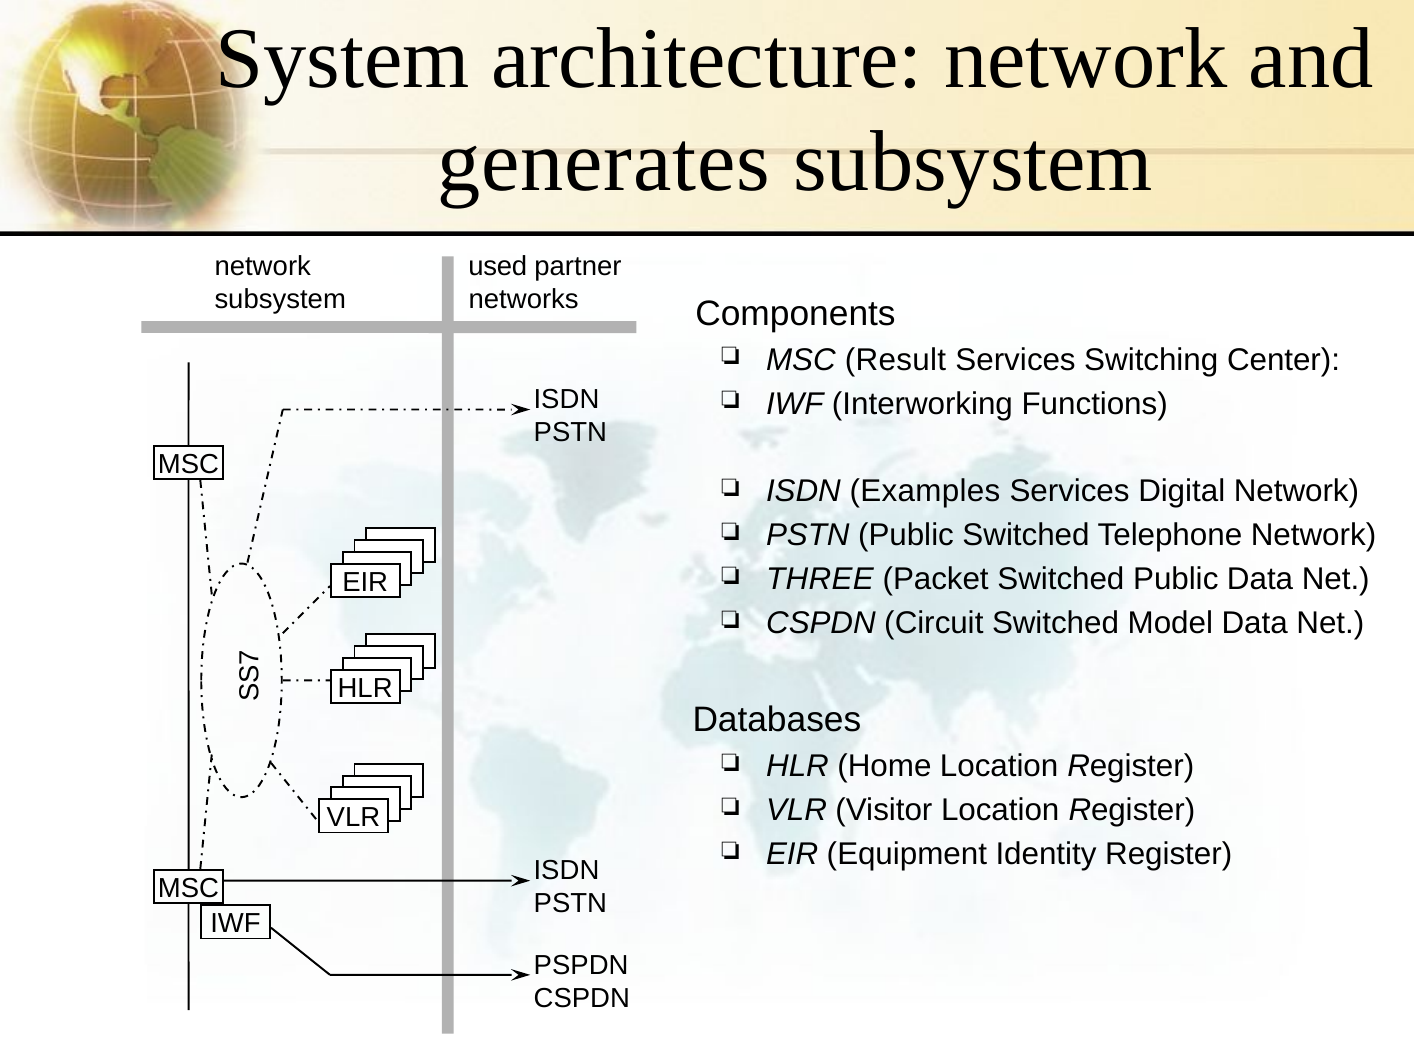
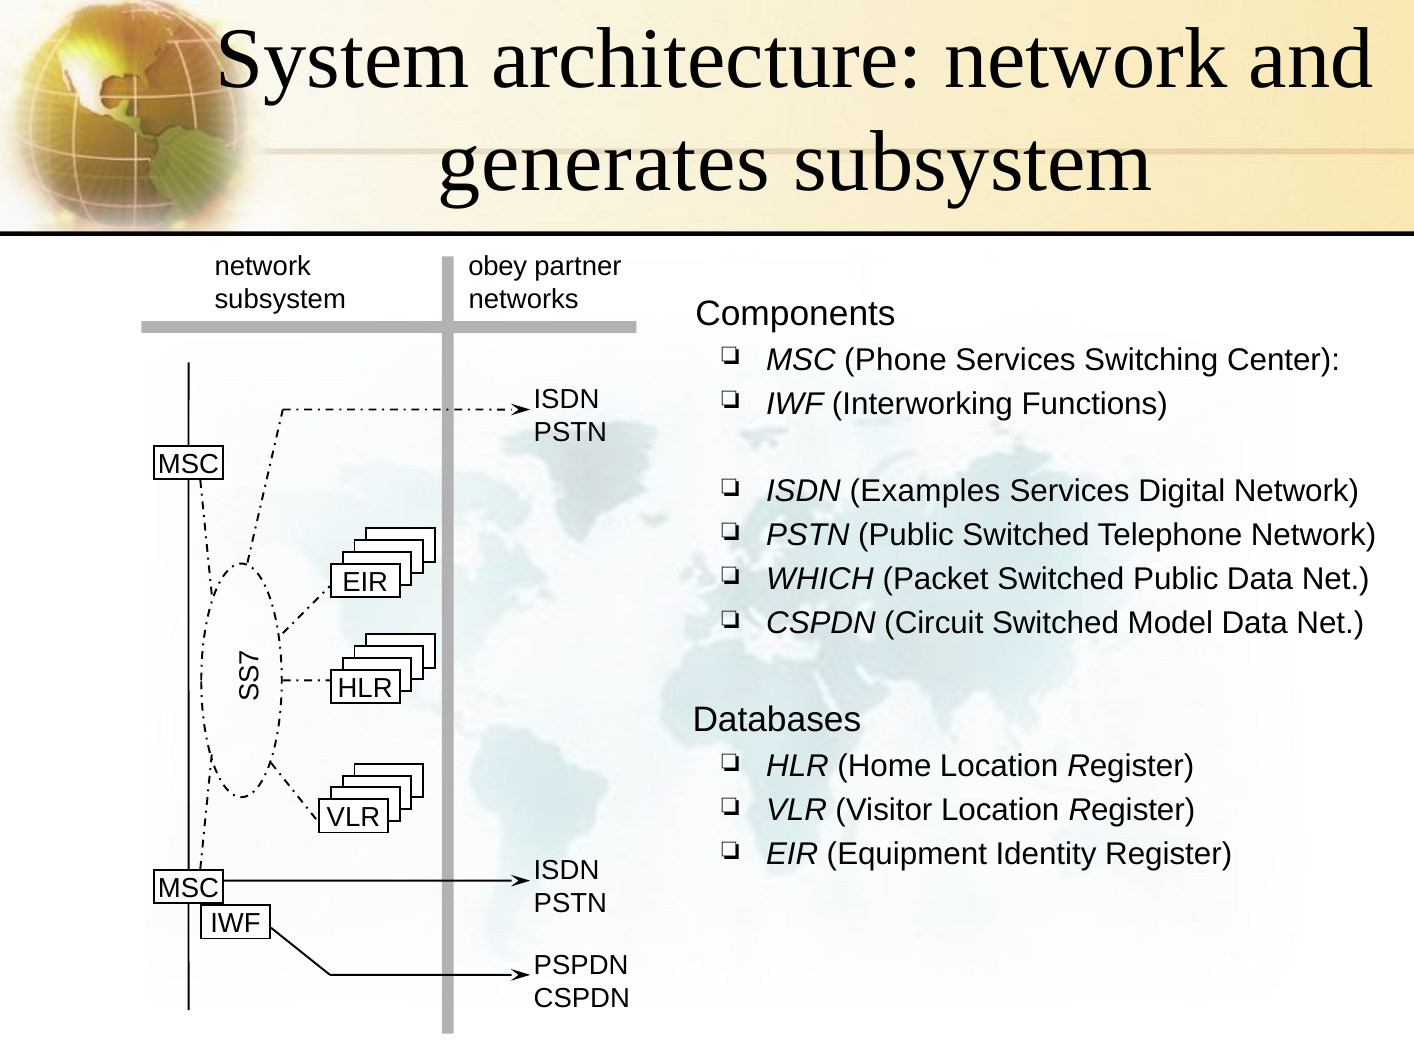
used: used -> obey (498, 267)
Result: Result -> Phone (895, 360)
THREE: THREE -> WHICH (820, 580)
